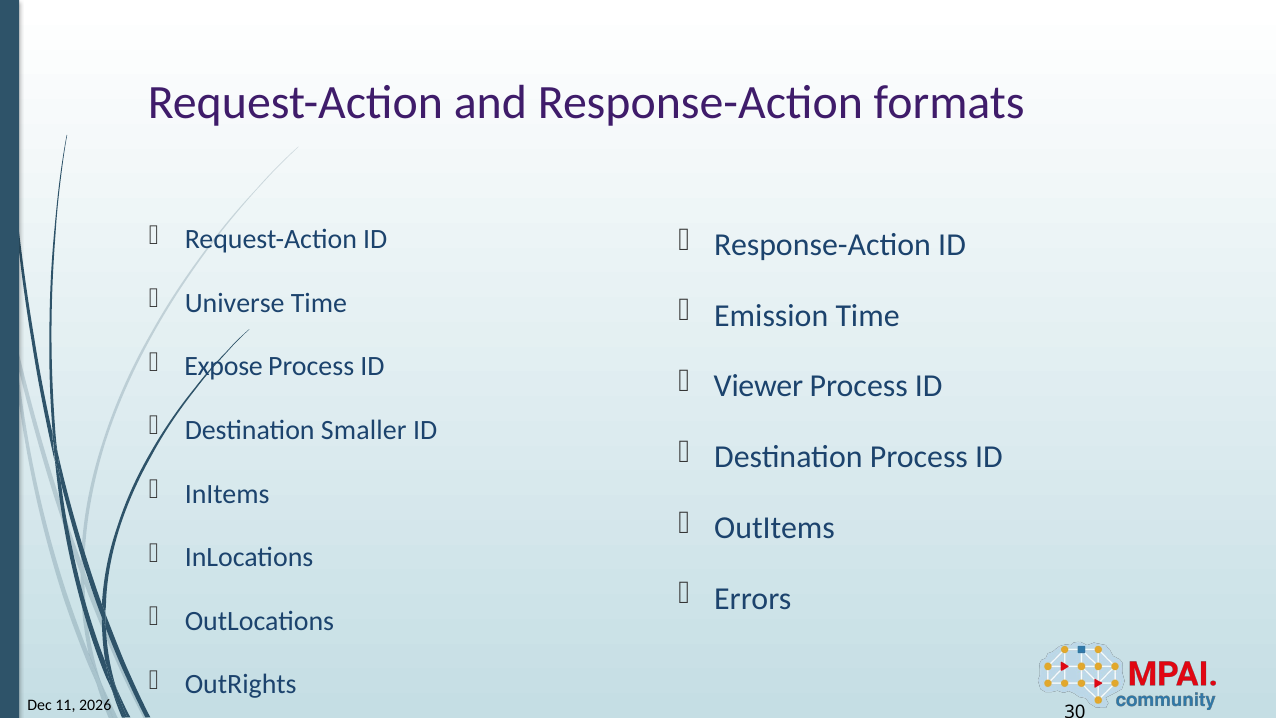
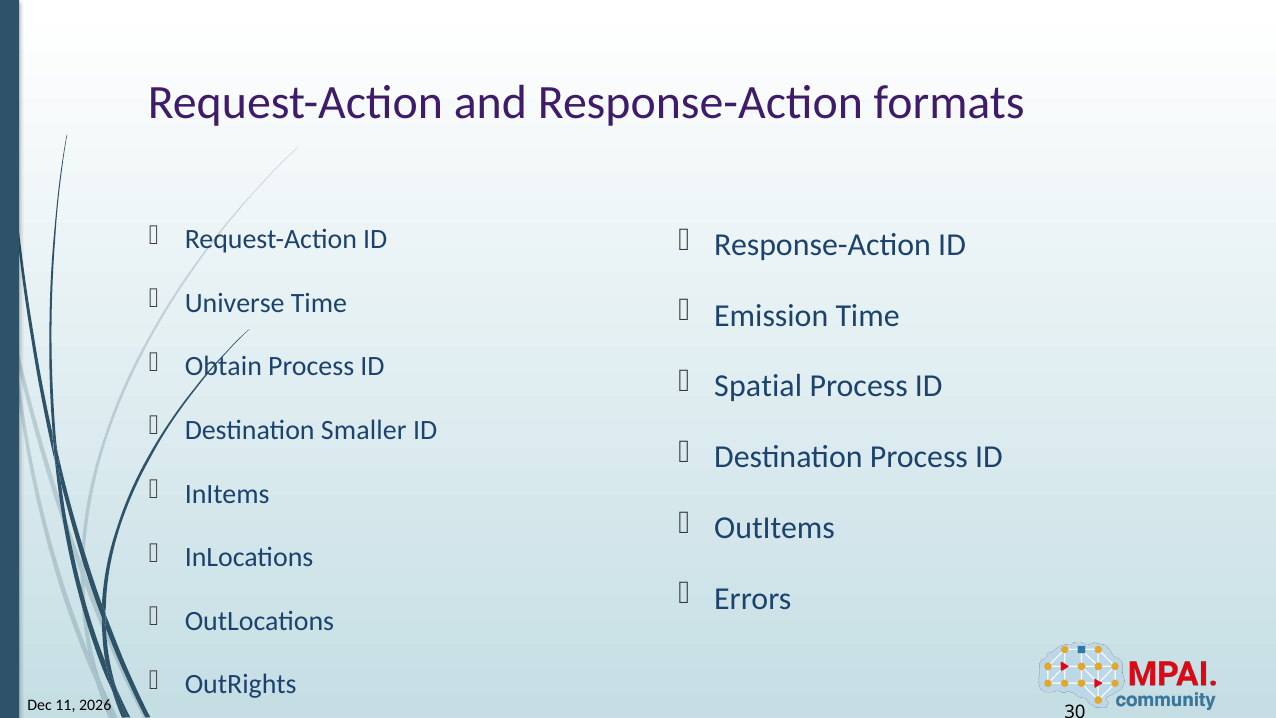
Expose: Expose -> Obtain (223, 367)
Viewer: Viewer -> Spatial (758, 386)
